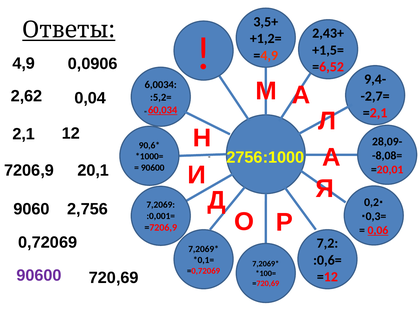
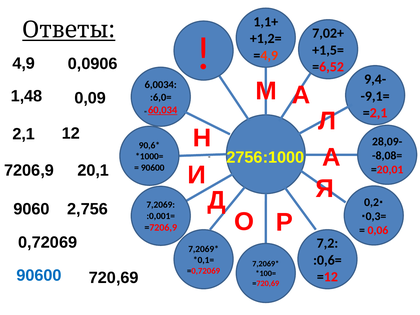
3,5+: 3,5+ -> 1,1+ (266, 22)
2,43+: 2,43+ -> 7,02+ (328, 33)
2,62: 2,62 -> 1,48 (27, 96)
-2,7=: -2,7= -> -9,1= (375, 96)
0,04: 0,04 -> 0,09 (90, 98)
:5,2=: :5,2= -> :6,0= (161, 97)
0,06 underline: present -> none (378, 230)
90600 colour: purple -> blue (39, 275)
